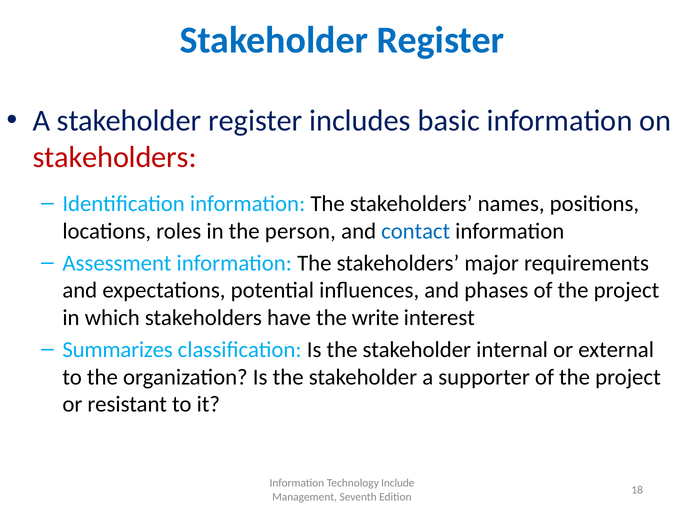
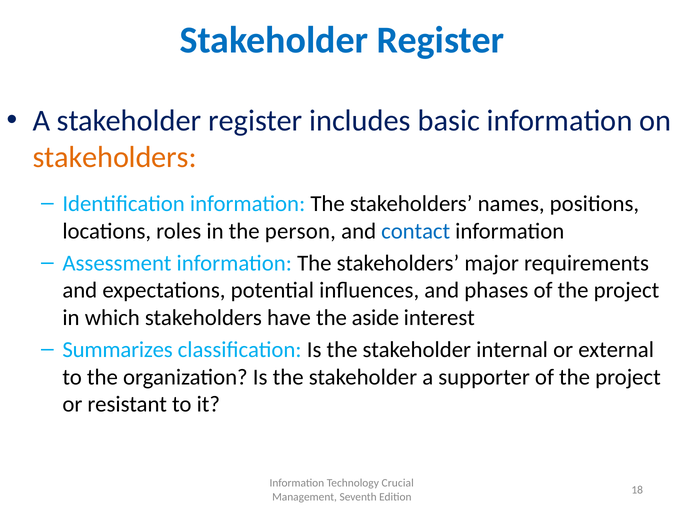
stakeholders colour: red -> orange (115, 157)
write: write -> aside (375, 318)
Include: Include -> Crucial (398, 483)
